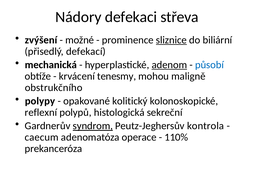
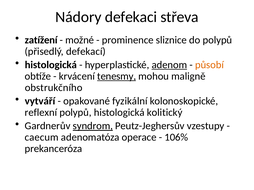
zvýšení: zvýšení -> zatížení (41, 40)
sliznice underline: present -> none (171, 40)
do biliární: biliární -> polypů (217, 40)
mechanická: mechanická -> histologická (51, 65)
působí colour: blue -> orange (209, 65)
tenesmy underline: none -> present (117, 76)
polypy: polypy -> vytváří (40, 101)
kolitický: kolitický -> fyzikální (130, 101)
sekreční: sekreční -> kolitický (165, 113)
kontrola: kontrola -> vzestupy (206, 126)
110%: 110% -> 106% (176, 138)
